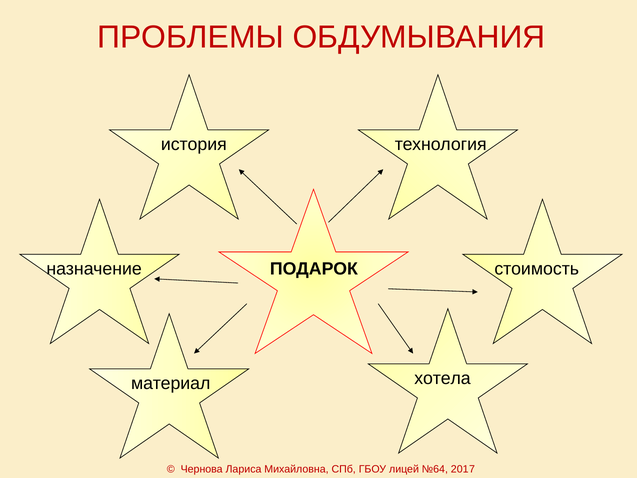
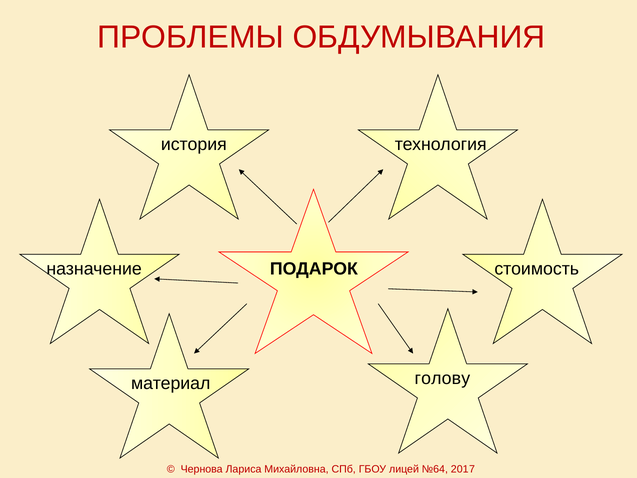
хотела: хотела -> голову (442, 378)
